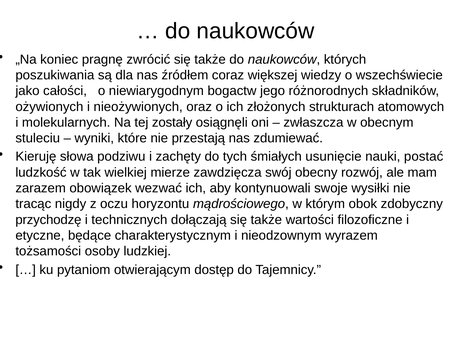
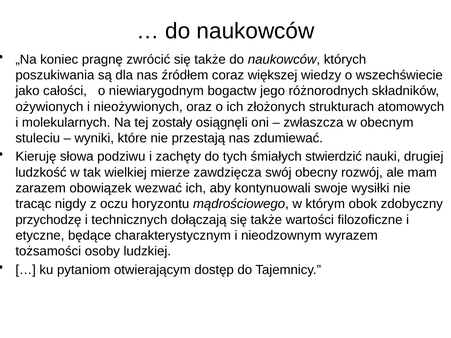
usunięcie: usunięcie -> stwierdzić (334, 157)
postać: postać -> drugiej (424, 157)
